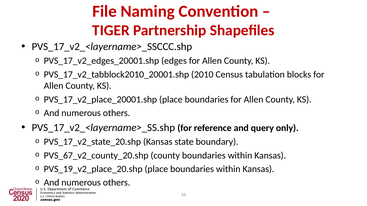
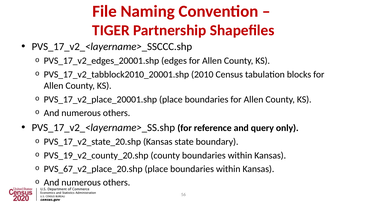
PVS_67_v2_county_20.shp: PVS_67_v2_county_20.shp -> PVS_19_v2_county_20.shp (96, 156)
PVS_19_v2_place_20.shp: PVS_19_v2_place_20.shp -> PVS_67_v2_place_20.shp (93, 169)
